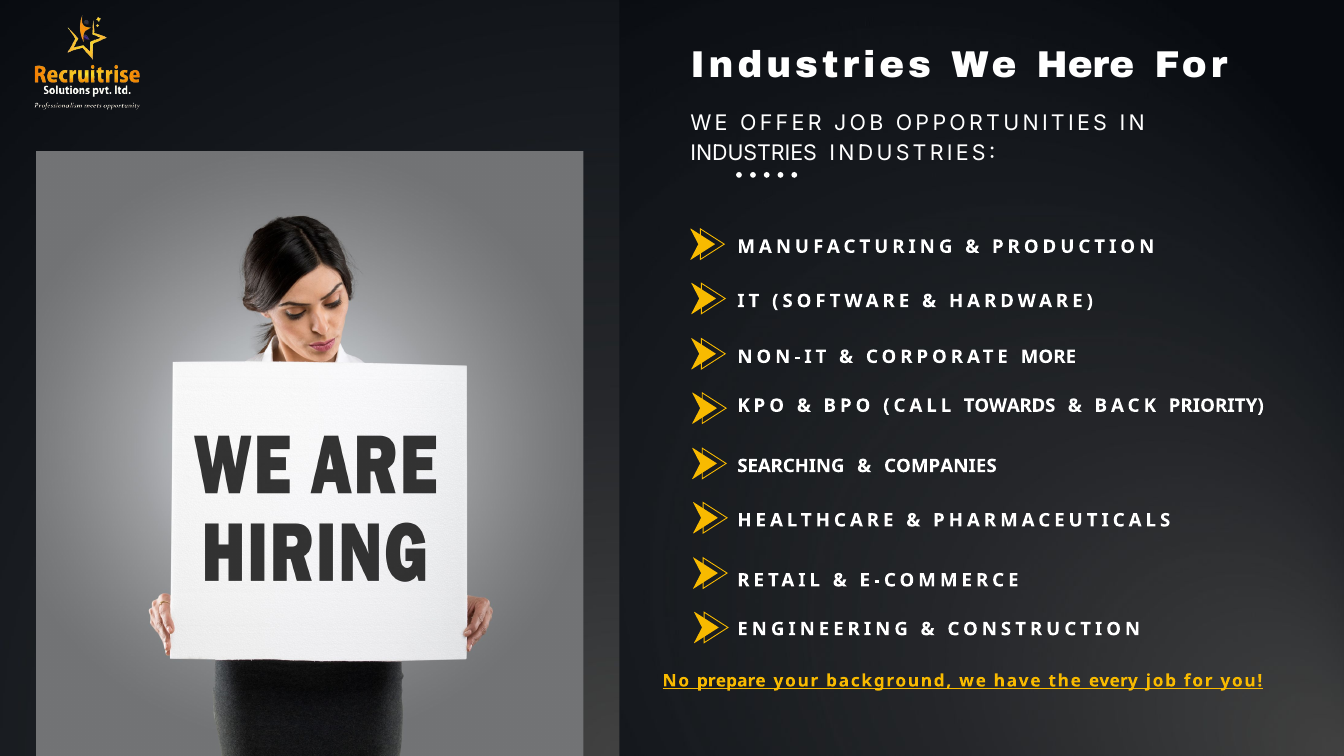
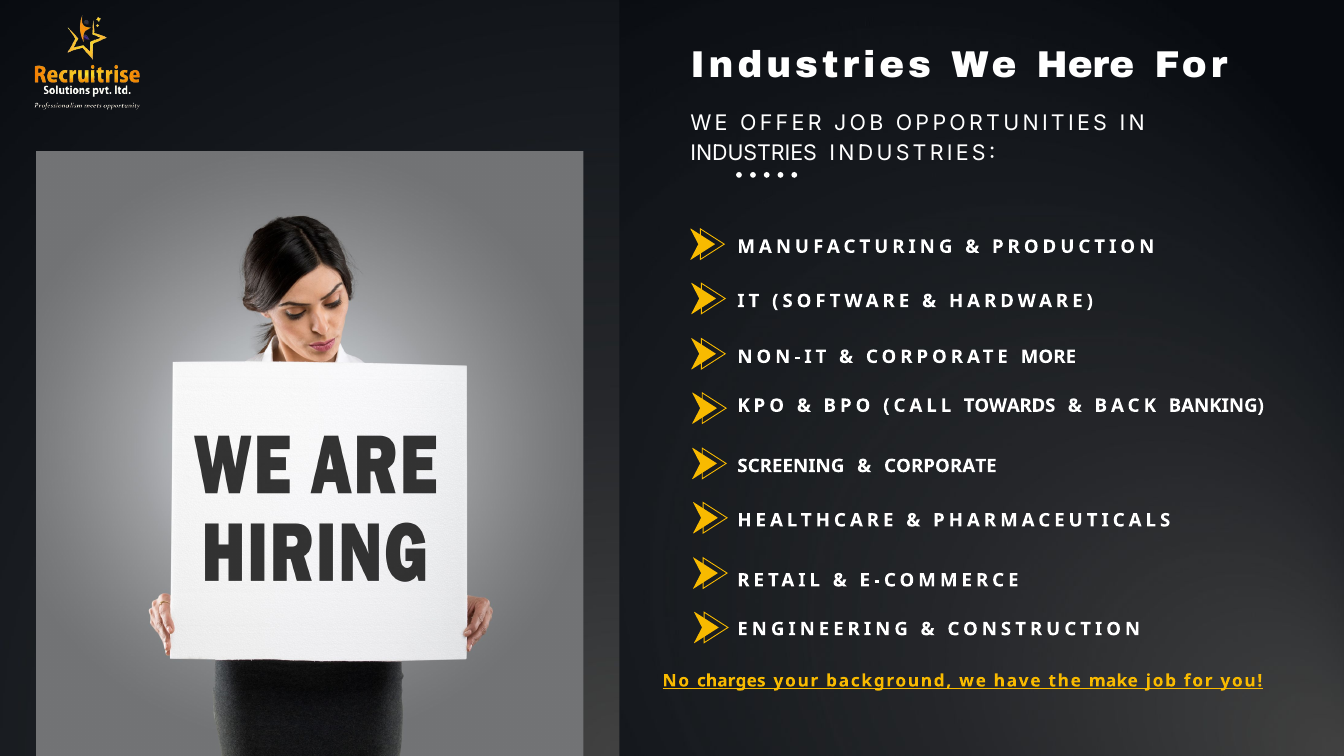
PRIORITY: PRIORITY -> BANKING (1216, 406)
SEARCHING: SEARCHING -> SCREENING (791, 466)
COMPANIES: COMPANIES -> CORPORATE (940, 466)
prepare: prepare -> charges (731, 681)
every: every -> make (1113, 681)
